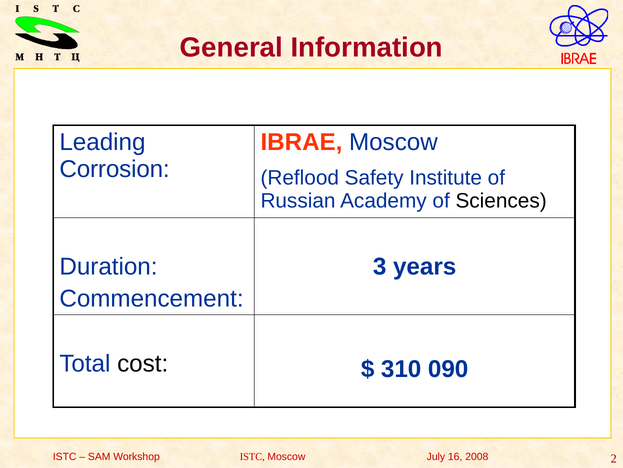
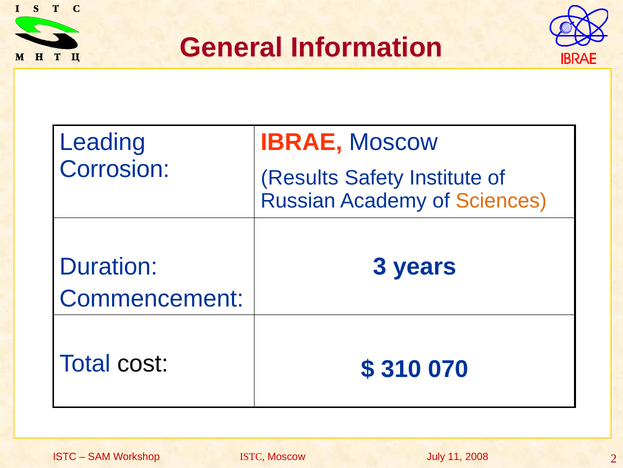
Reflood: Reflood -> Results (300, 177)
Sciences colour: black -> orange (501, 201)
090: 090 -> 070 (448, 369)
16: 16 -> 11 (455, 456)
